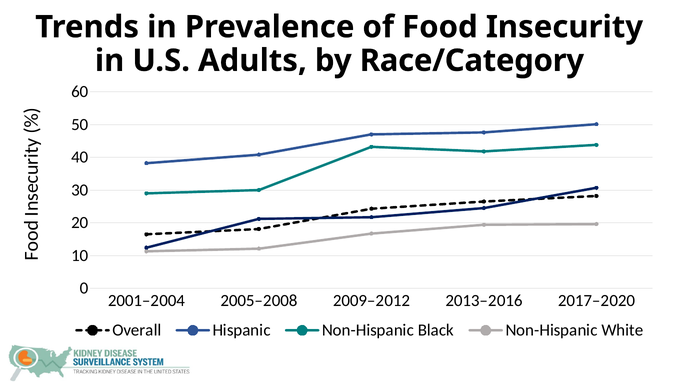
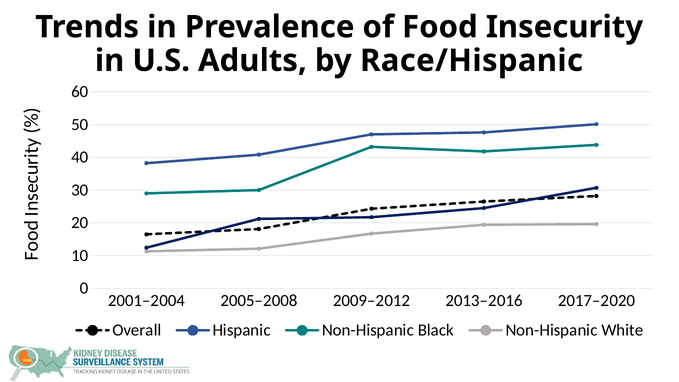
Race/Category: Race/Category -> Race/Hispanic (472, 61)
